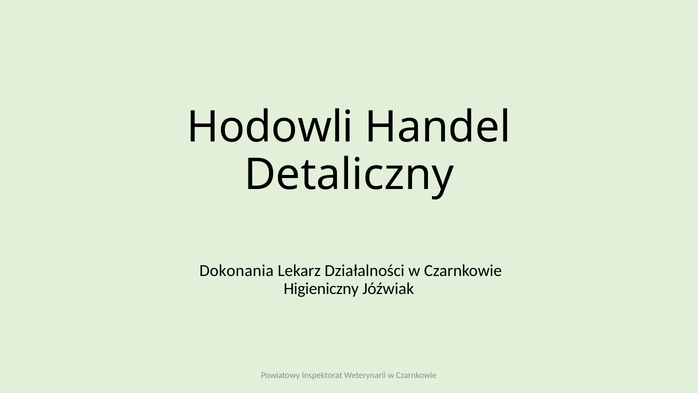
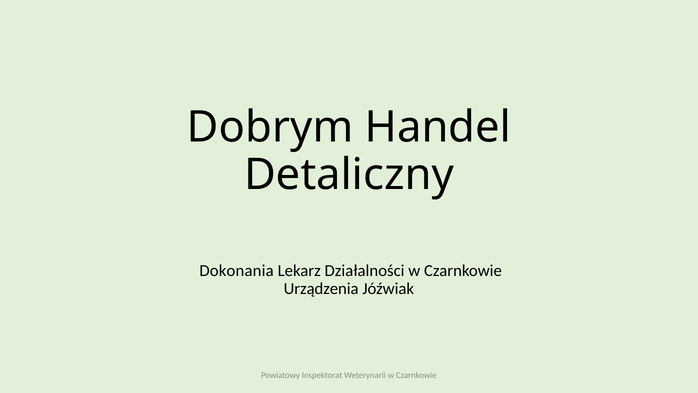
Hodowli: Hodowli -> Dobrym (270, 127)
Higieniczny: Higieniczny -> Urządzenia (321, 288)
